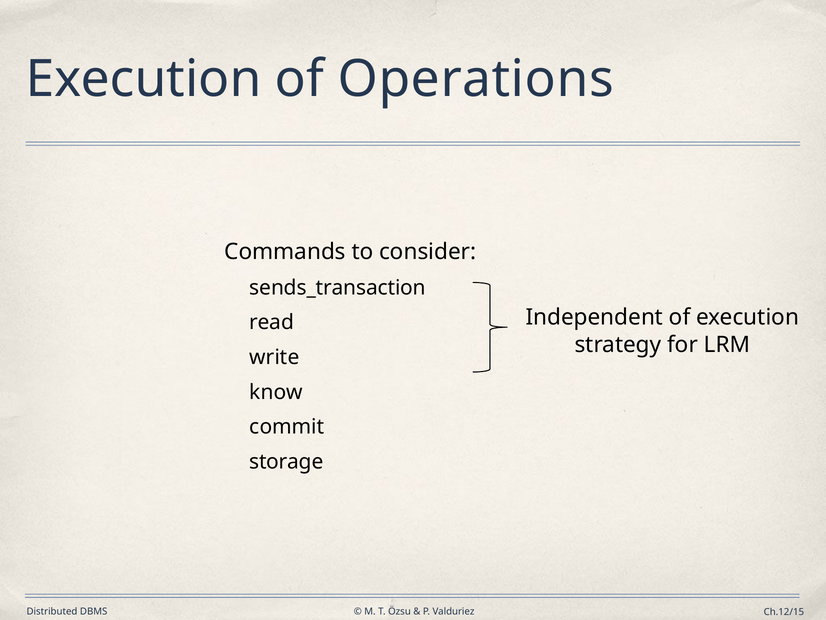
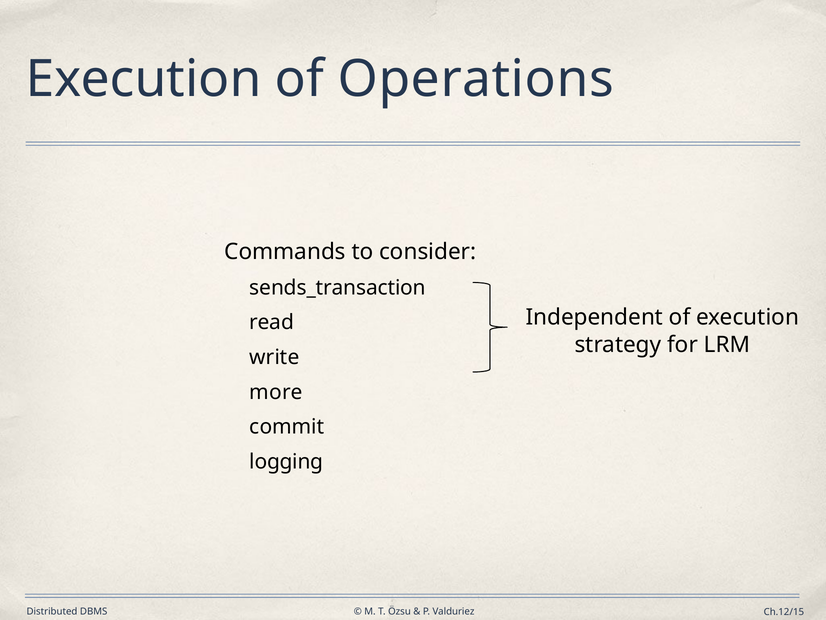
know: know -> more (276, 392)
storage: storage -> logging (286, 462)
